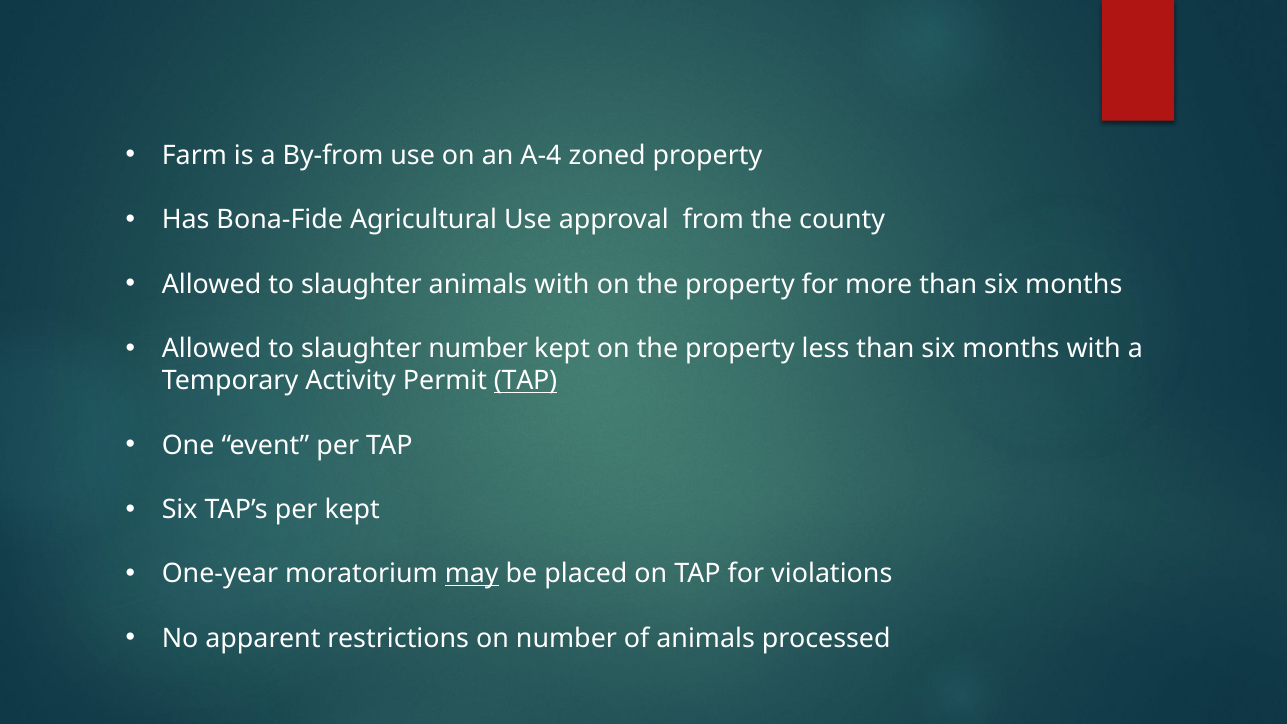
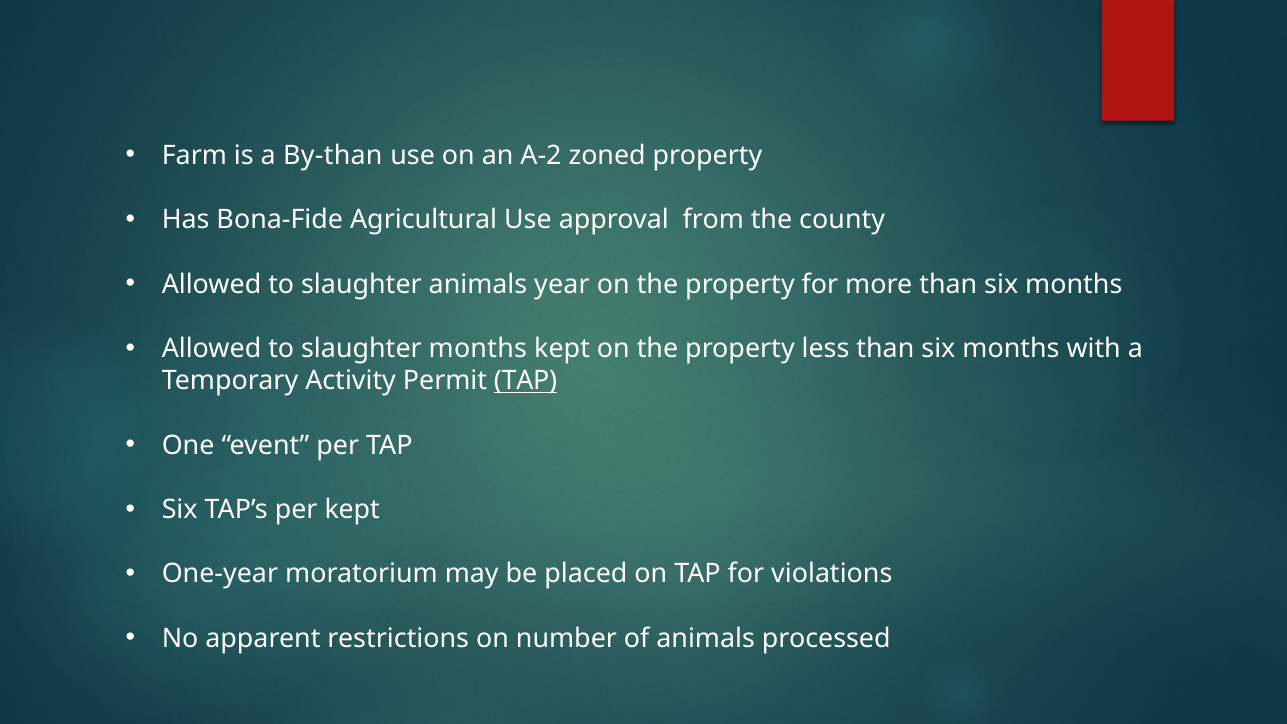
By-from: By-from -> By-than (333, 156)
A-4: A-4 -> A-2 (541, 156)
animals with: with -> year (562, 284)
slaughter number: number -> months (478, 349)
may underline: present -> none (472, 574)
